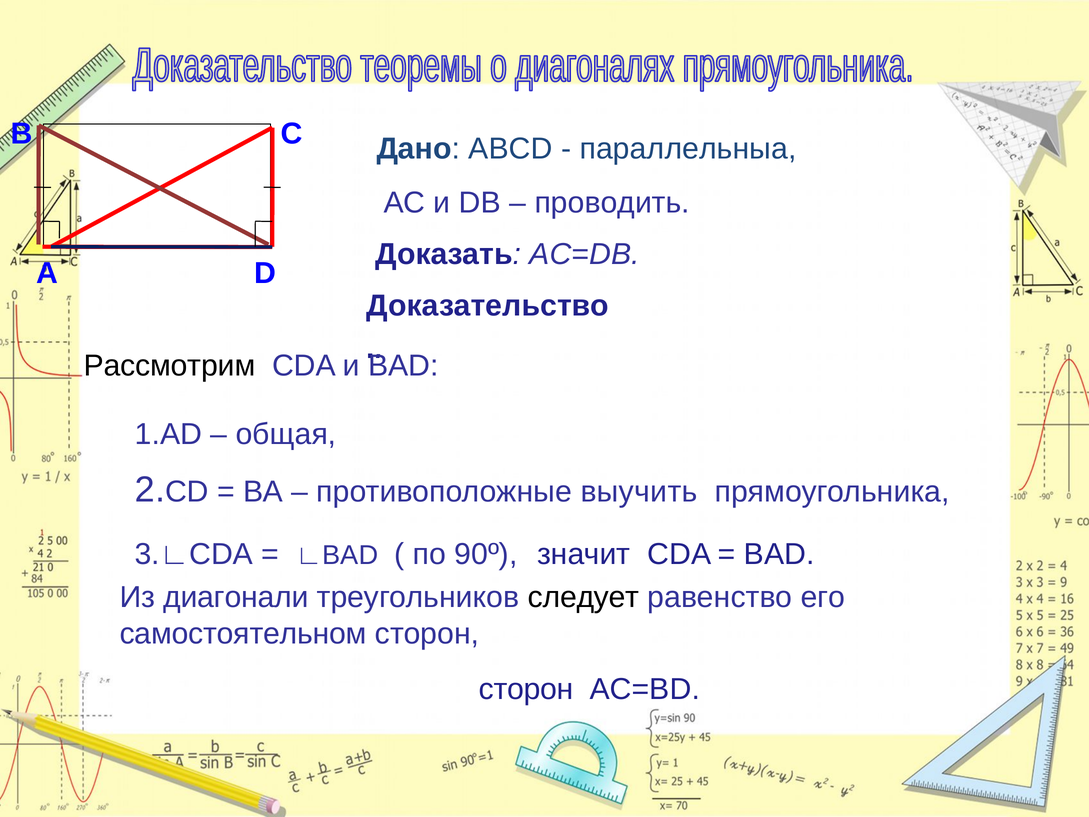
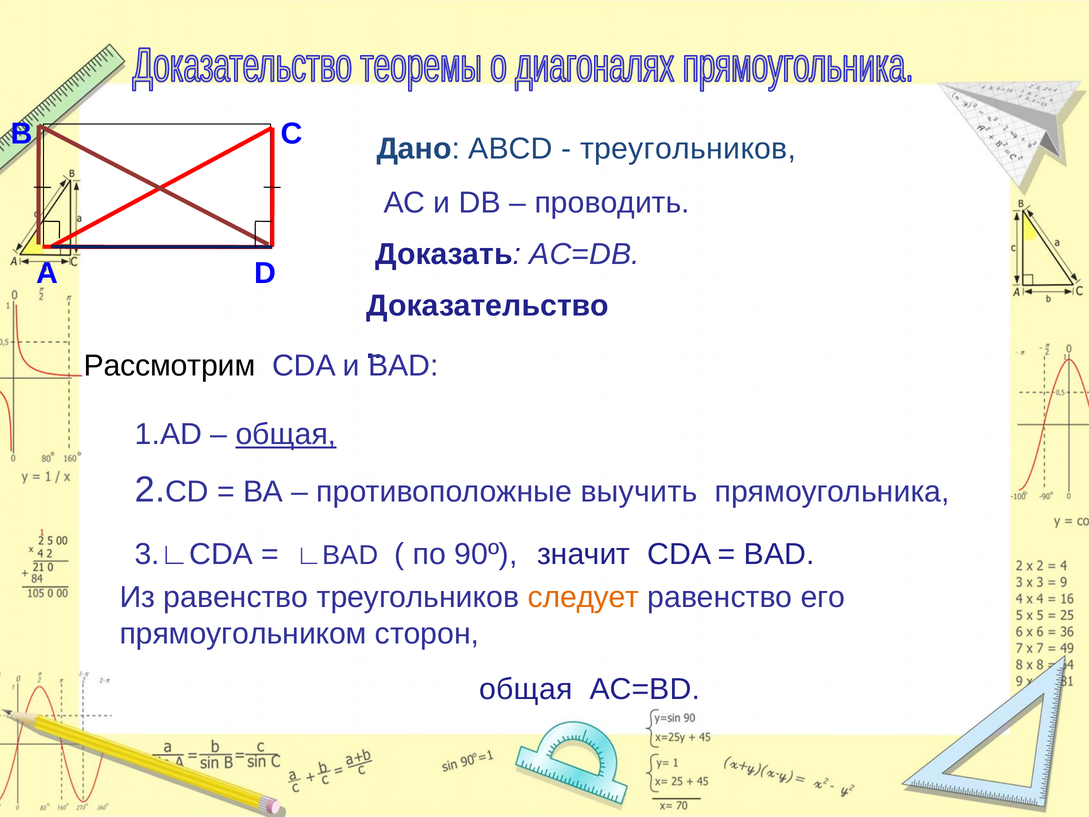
параллельныа: параллельныа -> треугольников (688, 149)
общая underline: none -> present (286, 434)
Из диагонали: диагонали -> равенство (236, 597)
следует colour: black -> orange (584, 597)
самостоятельном: самостоятельном -> прямоугольником (243, 633)
сторон: сторон -> общая (526, 689)
